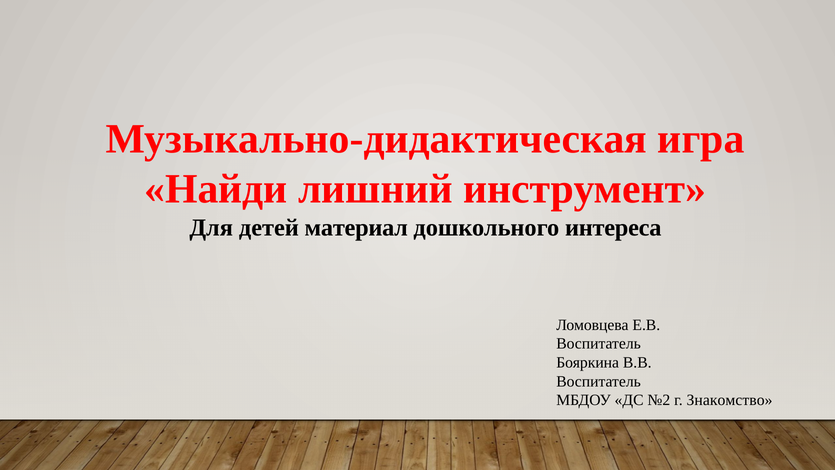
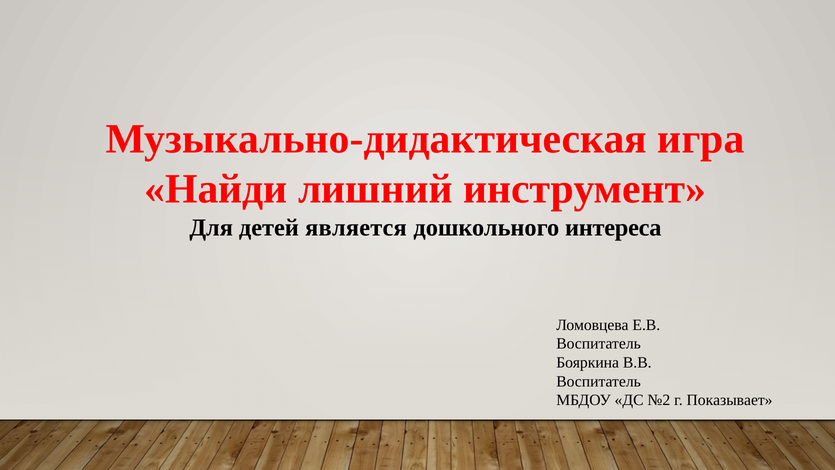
материал: материал -> является (356, 227)
Знакомство: Знакомство -> Показывает (730, 400)
